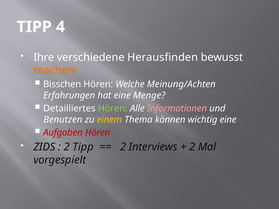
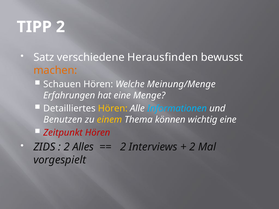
TIPP 4: 4 -> 2 (60, 27)
Ihre: Ihre -> Satz (44, 57)
Bisschen: Bisschen -> Schauen (62, 84)
Meinung/Achten: Meinung/Achten -> Meinung/Menge (181, 84)
Hören colour: light green -> yellow (113, 109)
Informationen colour: pink -> light blue (177, 109)
Aufgaben: Aufgaben -> Zeitpunkt (63, 133)
2 Tipp: Tipp -> Alles (83, 147)
